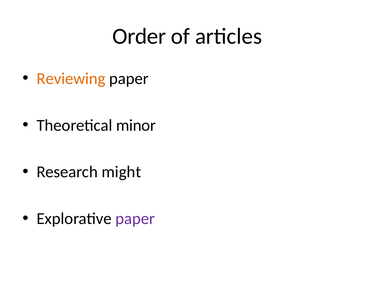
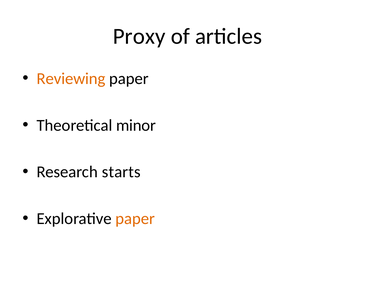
Order: Order -> Proxy (139, 36)
might: might -> starts (121, 172)
paper colour: purple -> orange (135, 219)
